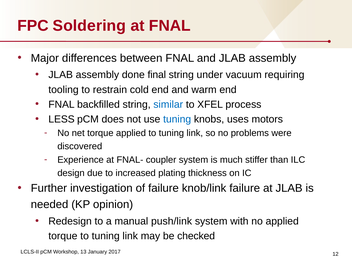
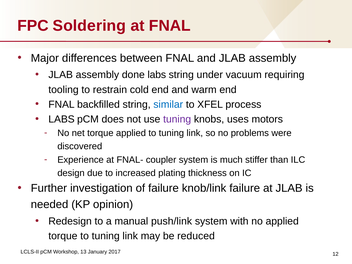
done final: final -> labs (157, 75)
LESS: LESS -> LABS (62, 119)
tuning colour: blue -> purple (177, 119)
checked: checked -> reduced (196, 236)
